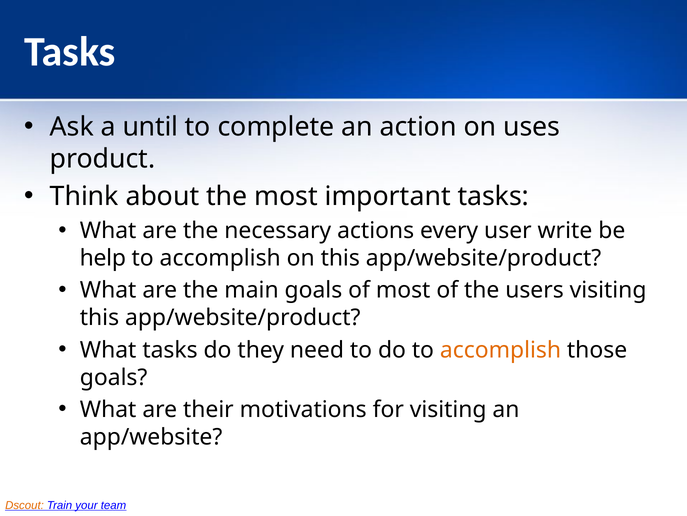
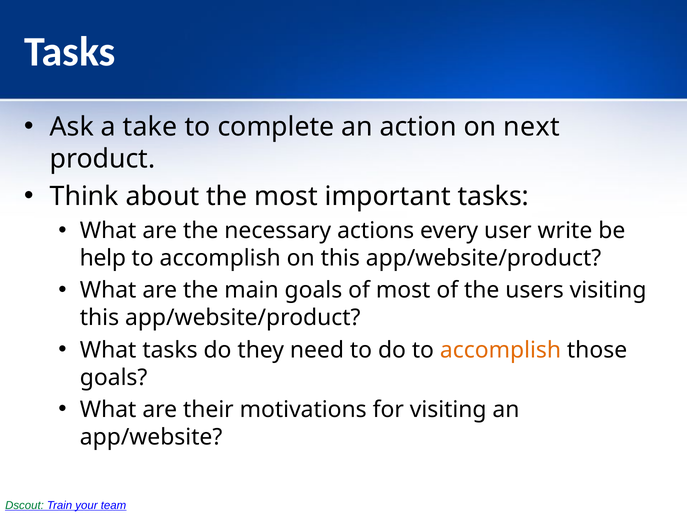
until: until -> take (150, 127)
uses: uses -> next (532, 127)
Dscout colour: orange -> green (25, 505)
